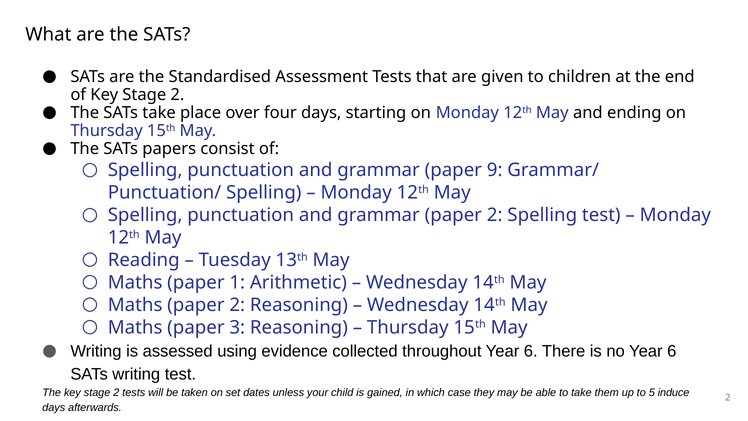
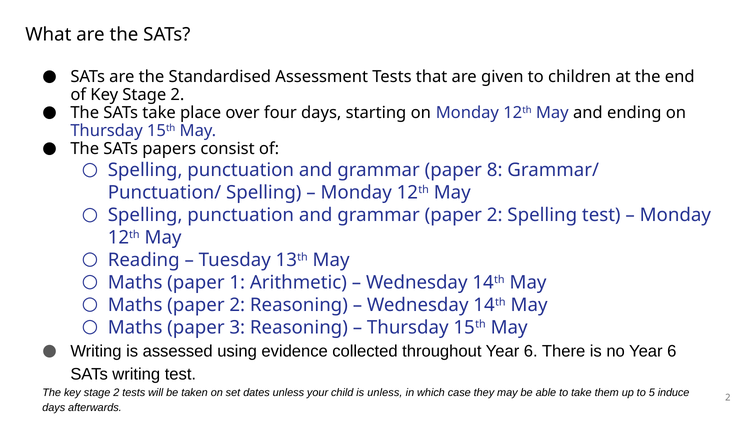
9: 9 -> 8 (495, 170)
is gained: gained -> unless (385, 392)
